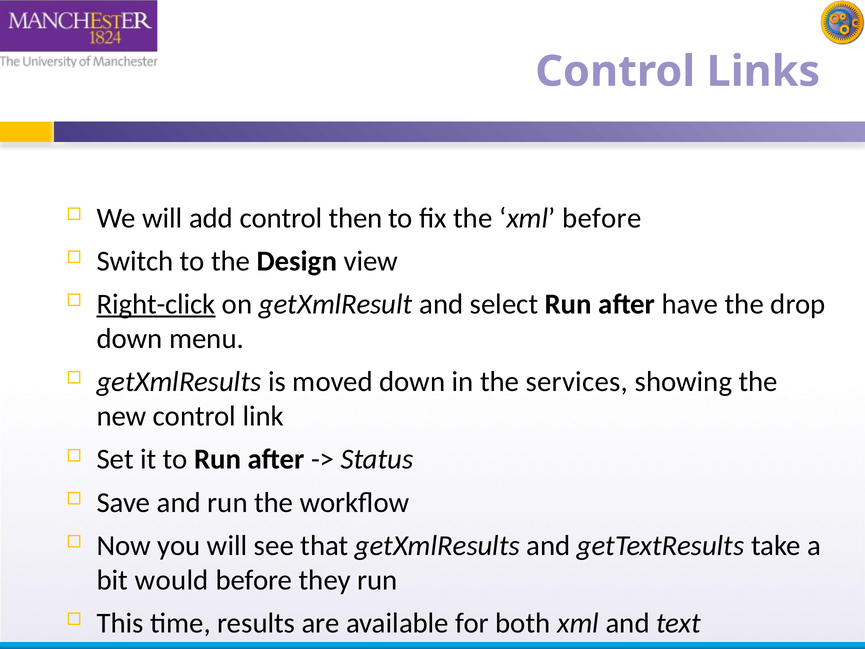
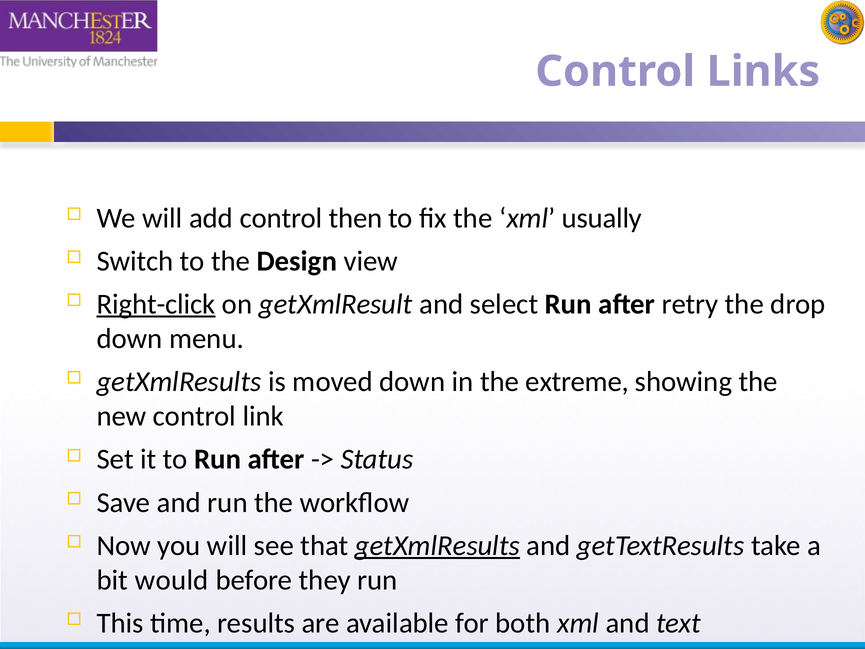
xml before: before -> usually (602, 218)
have: have -> retry (690, 304)
services: services -> extreme (577, 382)
getXmlResults underline: none -> present (437, 545)
